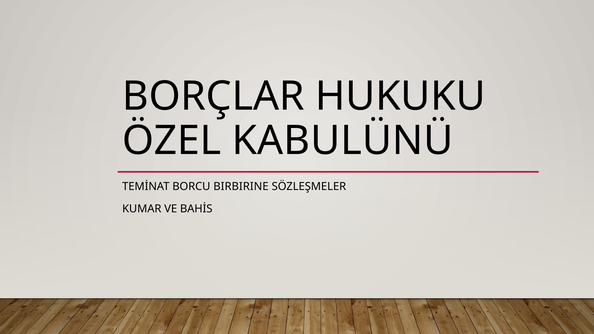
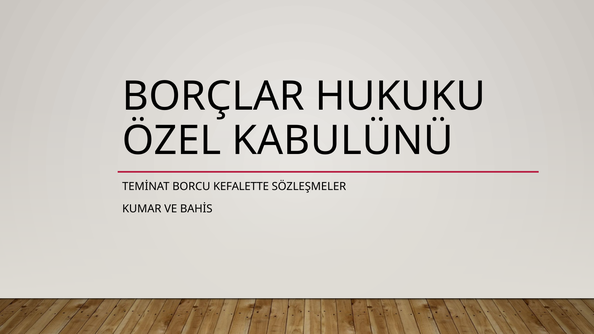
BIRBIRINE: BIRBIRINE -> KEFALETTE (241, 187)
